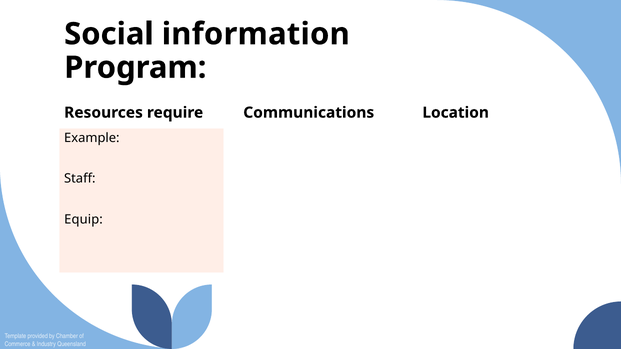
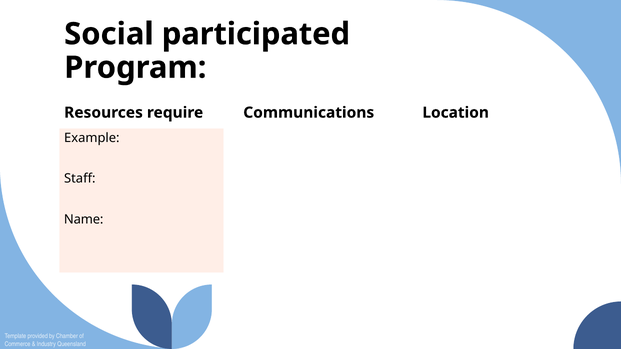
information: information -> participated (256, 34)
Equip: Equip -> Name (84, 220)
